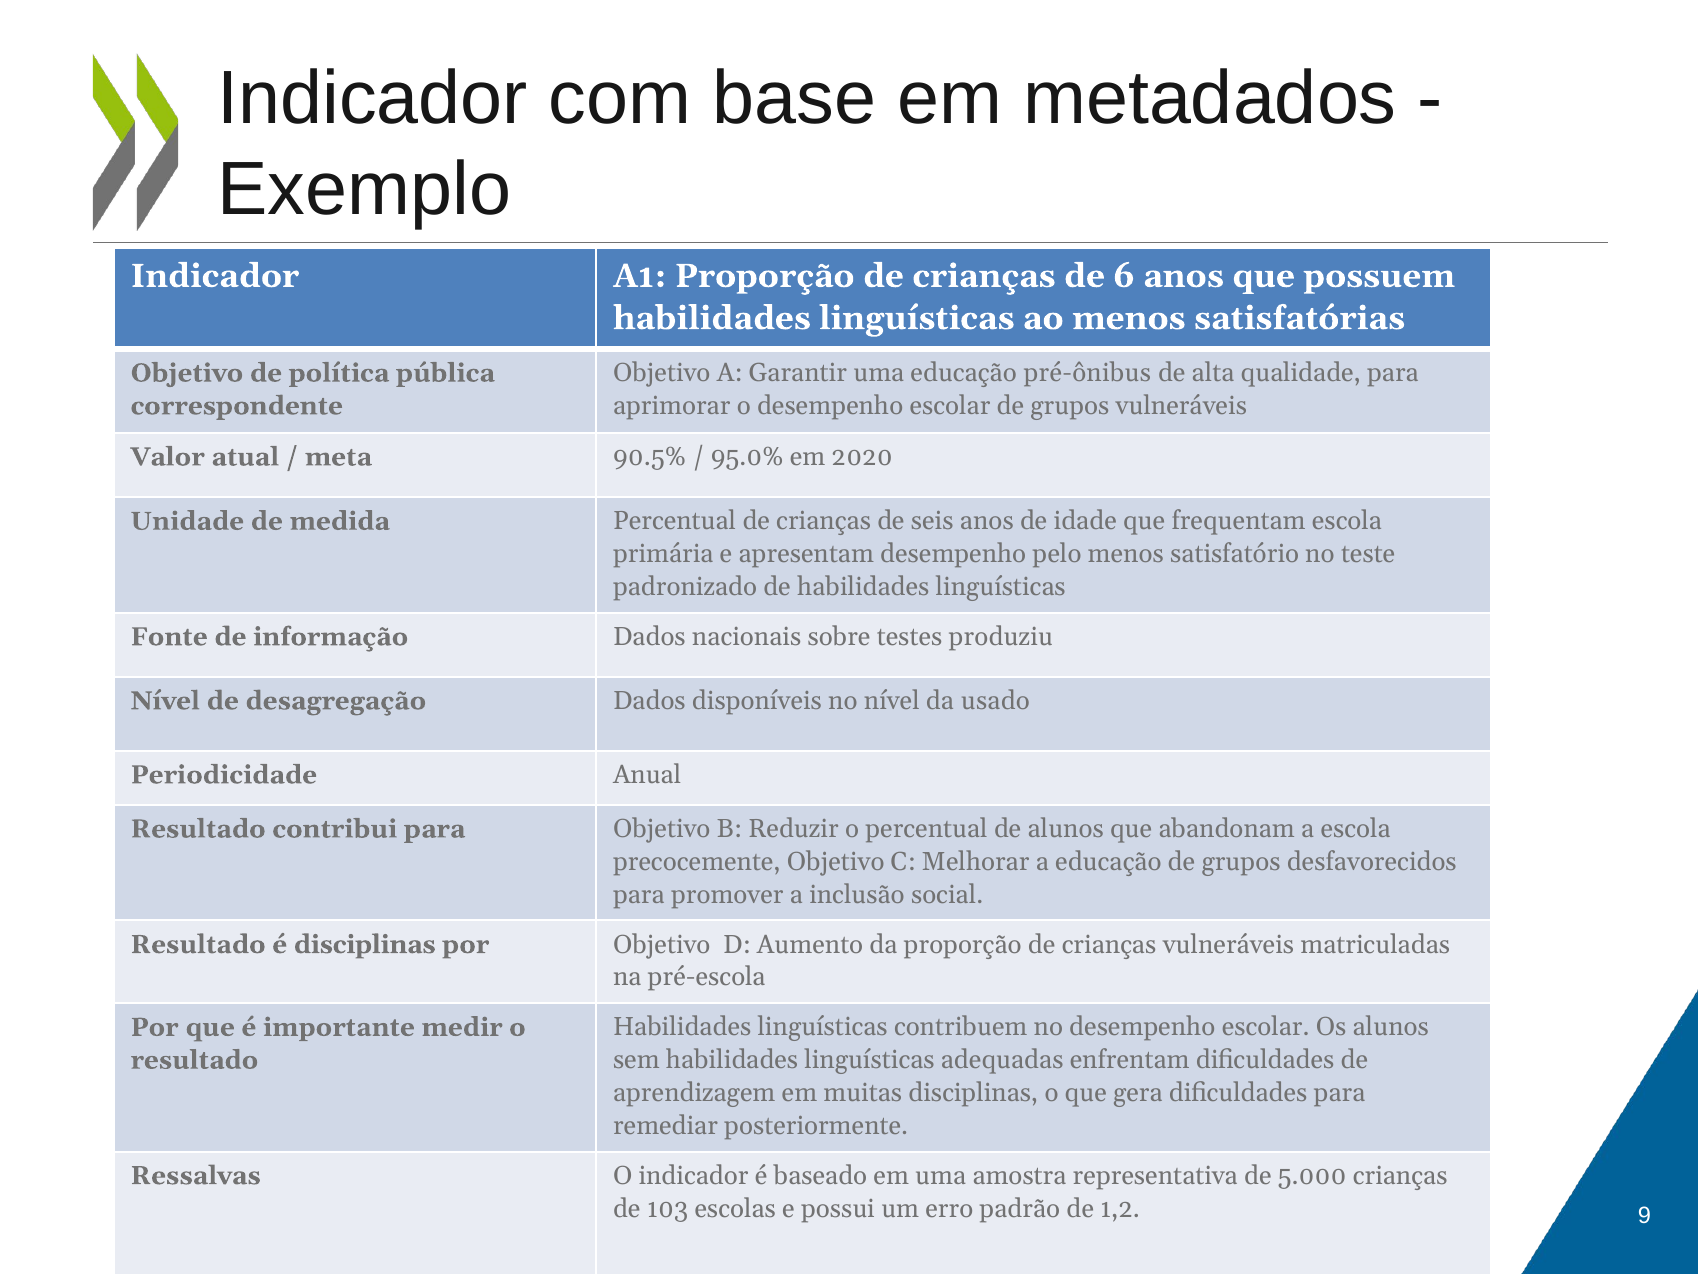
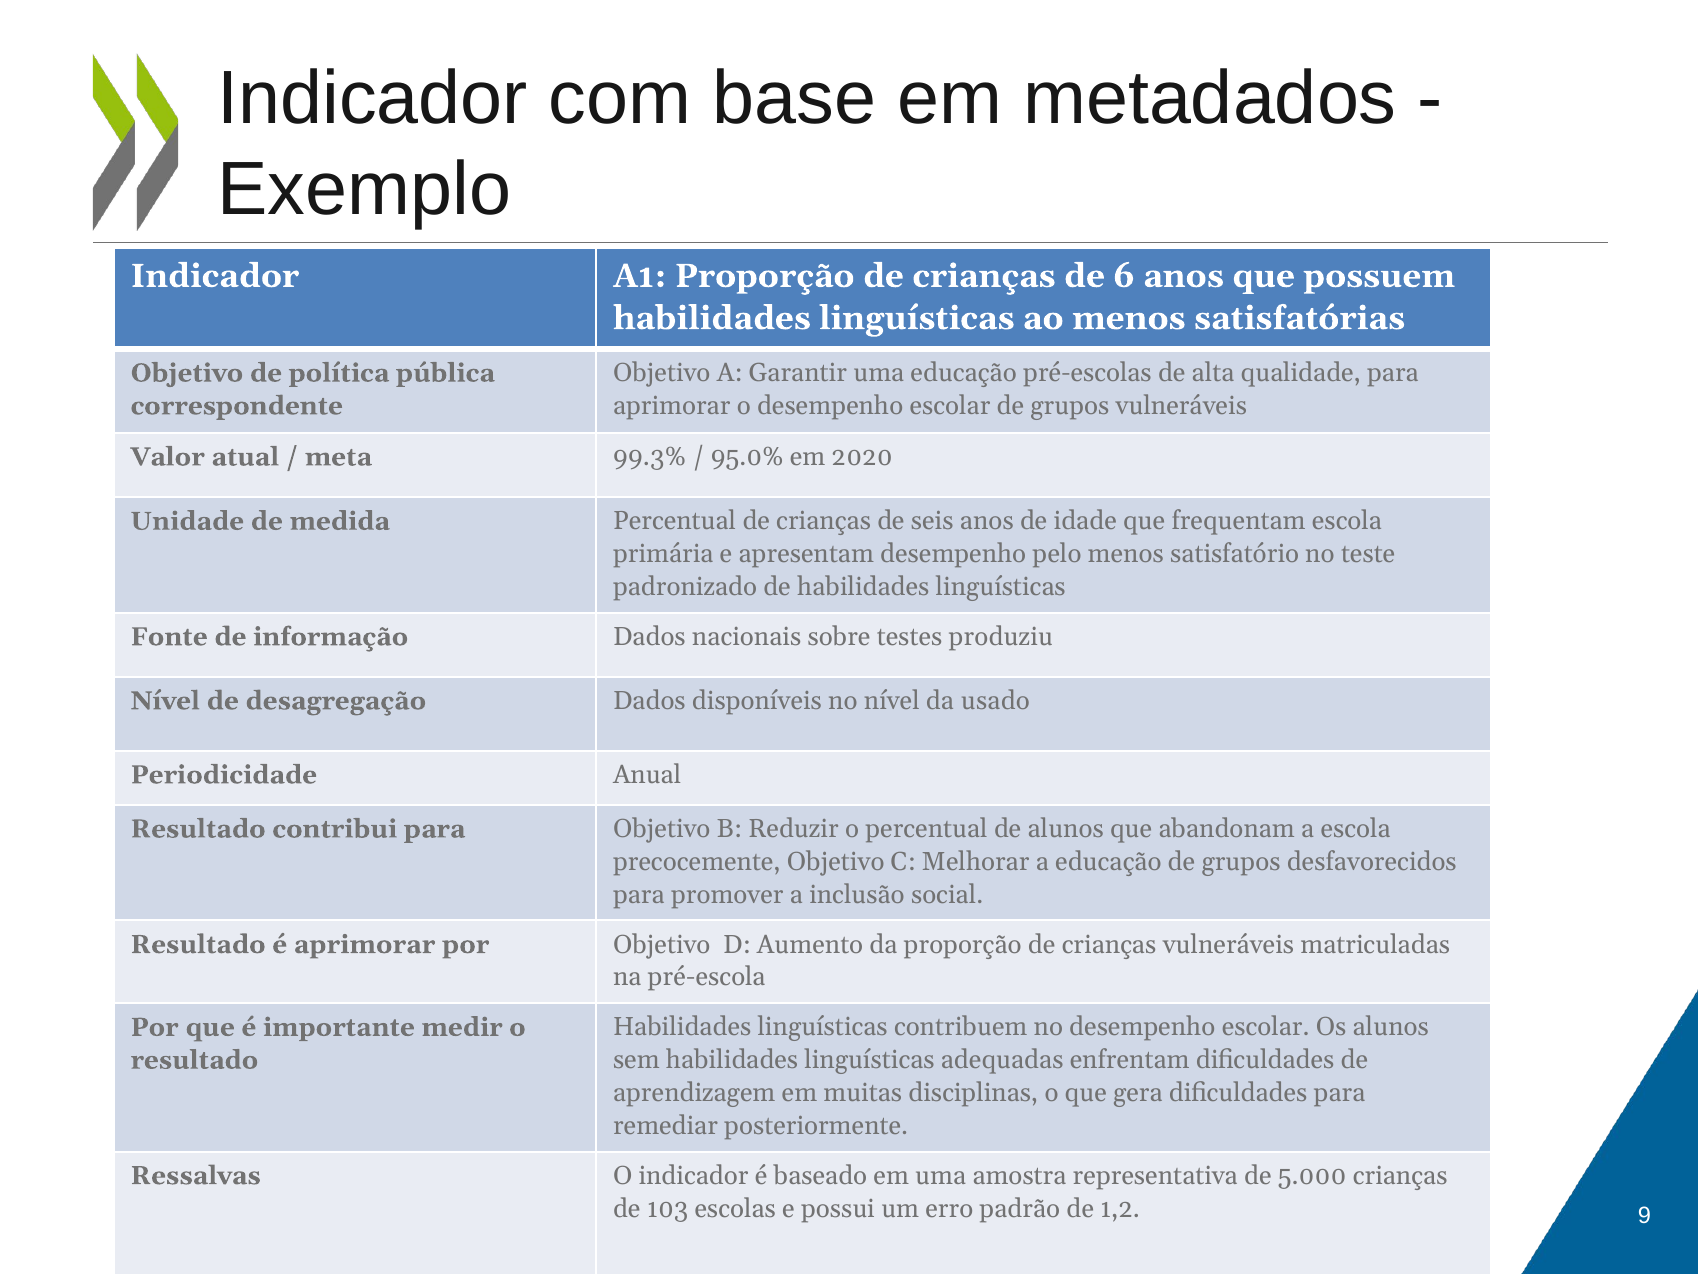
pré-ônibus: pré-ônibus -> pré-escolas (1087, 373)
90.5%: 90.5% -> 99.3% (650, 457)
é disciplinas: disciplinas -> aprimorar (365, 944)
